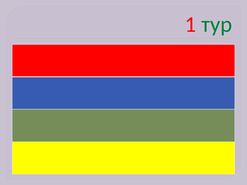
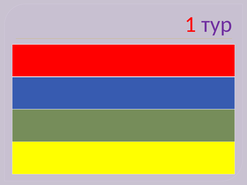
тур colour: green -> purple (217, 24)
